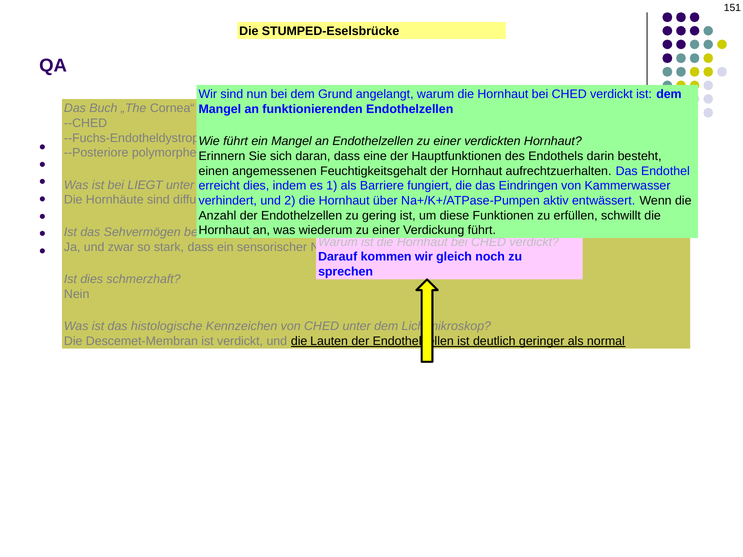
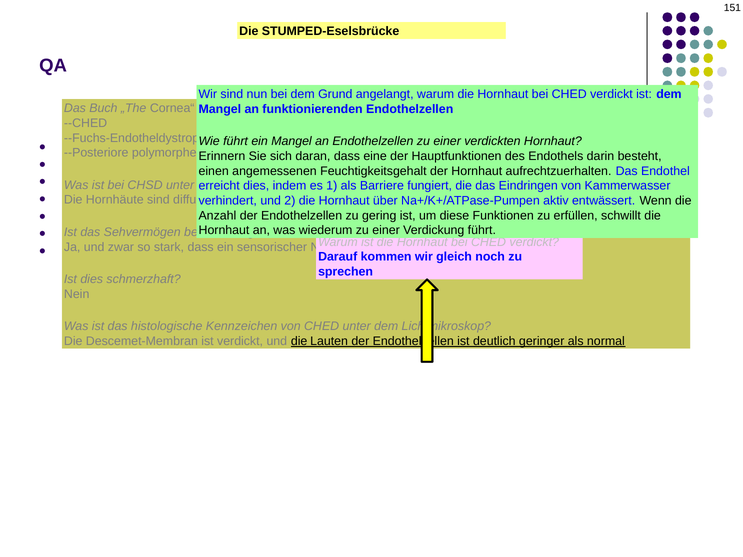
LIEGT: LIEGT -> CHSD (145, 185)
